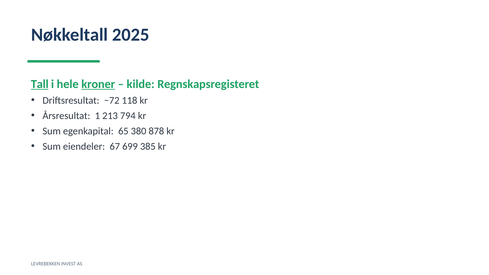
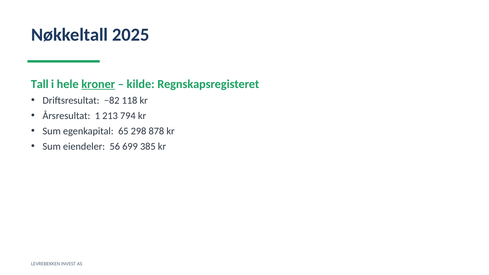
Tall underline: present -> none (40, 84)
−72: −72 -> −82 (112, 101)
380: 380 -> 298 (139, 131)
67: 67 -> 56 (115, 146)
